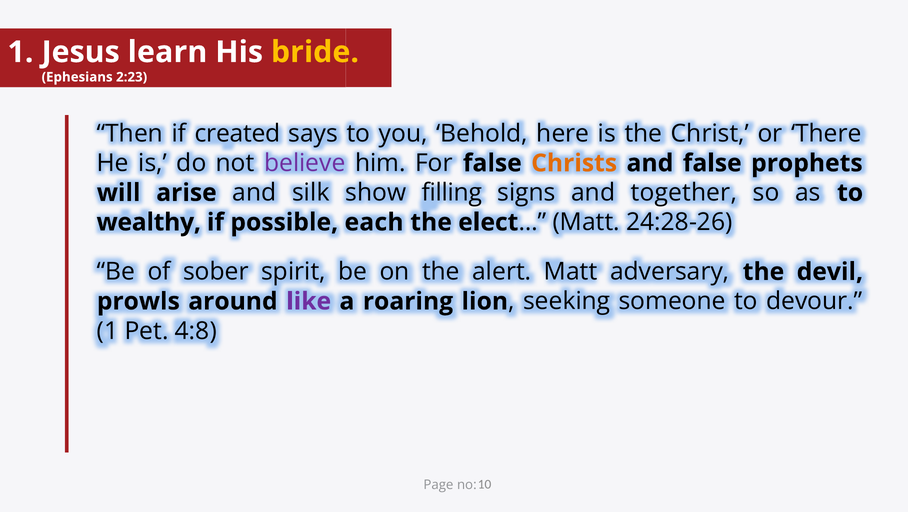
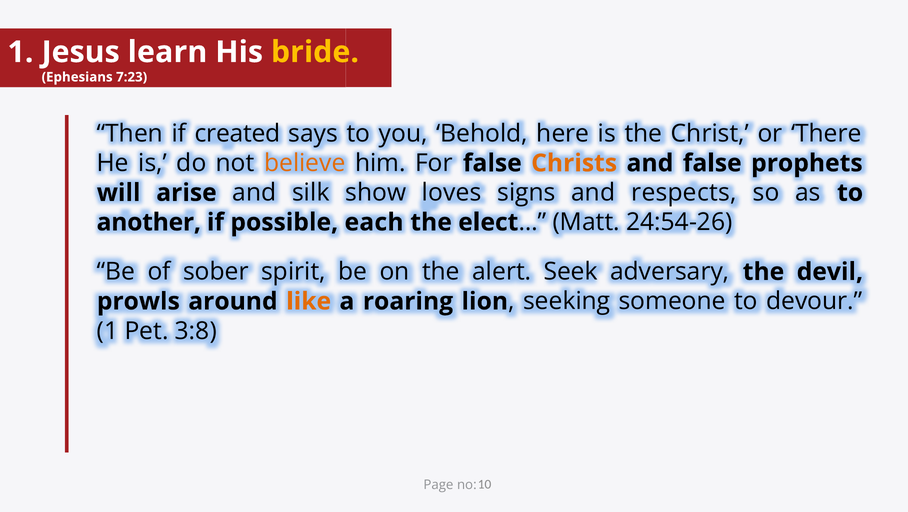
2:23: 2:23 -> 7:23 (132, 77)
believe colour: purple -> orange (305, 163)
filling: filling -> loves (452, 193)
together: together -> respects (684, 193)
wealthy: wealthy -> another (149, 222)
24:28-26: 24:28-26 -> 24:54-26 (679, 222)
alert Matt: Matt -> Seek (571, 272)
like colour: purple -> orange (309, 301)
4:8: 4:8 -> 3:8 (196, 331)
